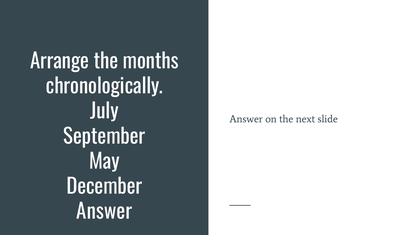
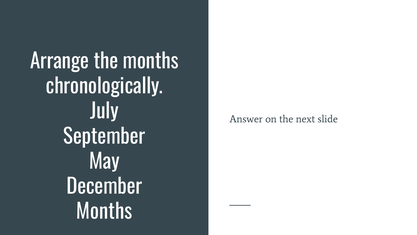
Answer: Answer -> Months (104, 212)
